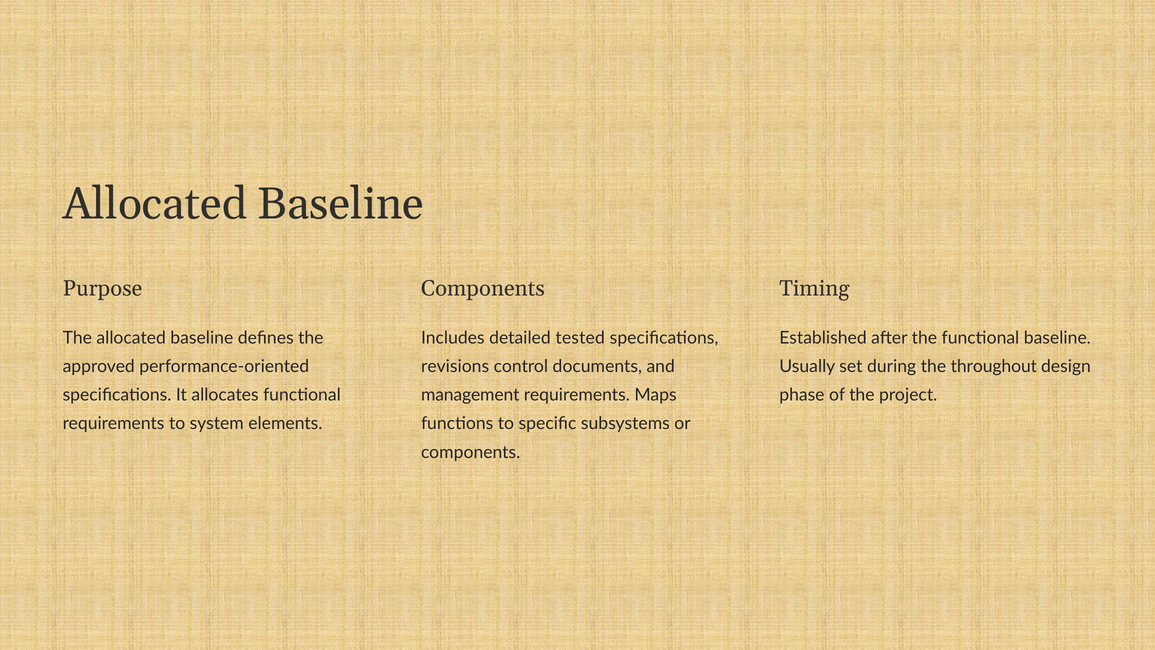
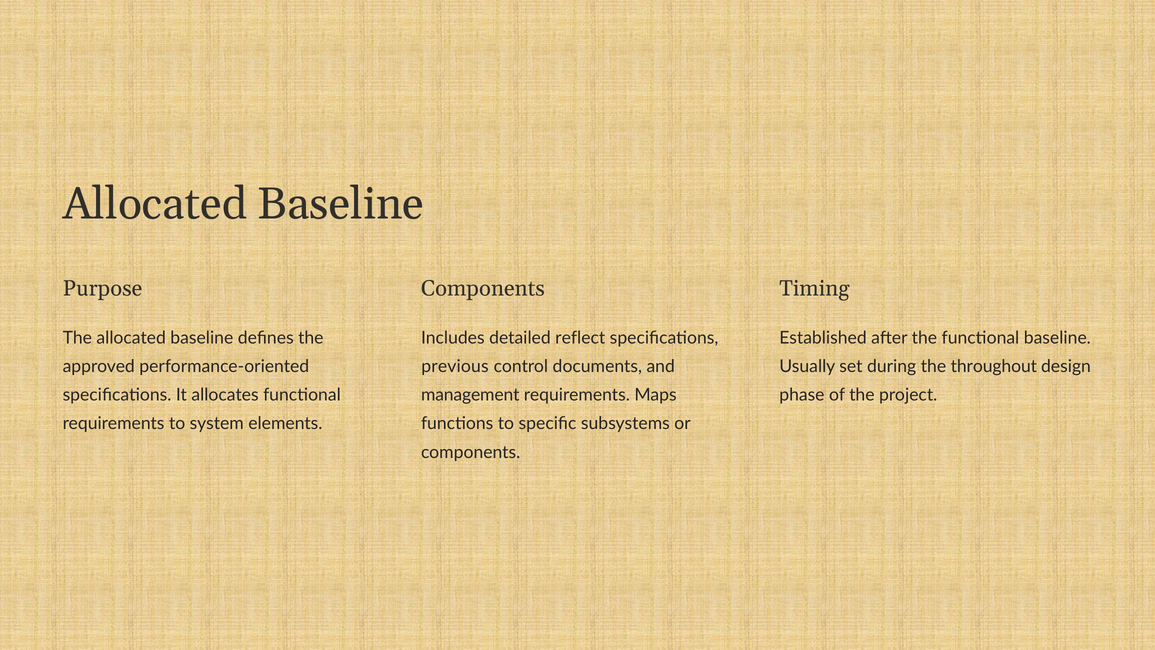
tested: tested -> reflect (580, 338)
revisions: revisions -> previous (455, 366)
